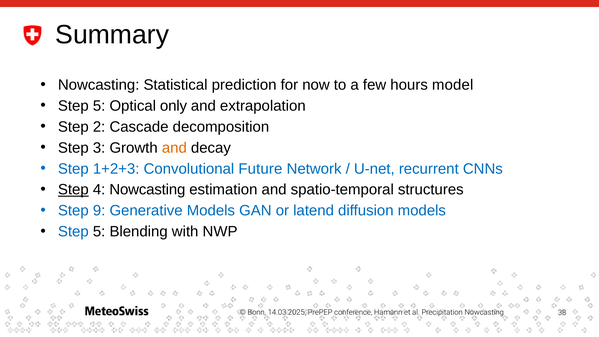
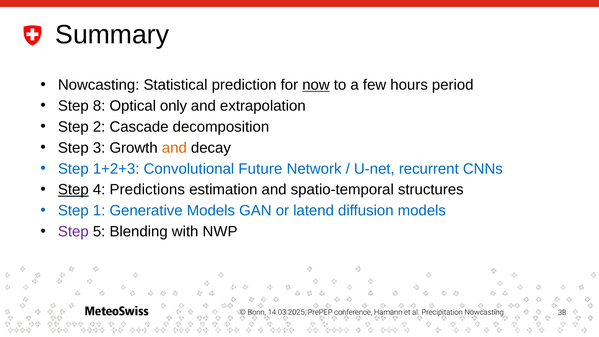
now underline: none -> present (316, 85)
model: model -> period (453, 85)
5: 5 -> 8 (99, 106)
4 Nowcasting: Nowcasting -> Predictions (147, 190)
9: 9 -> 1 (99, 211)
Step colour: blue -> purple (73, 232)
